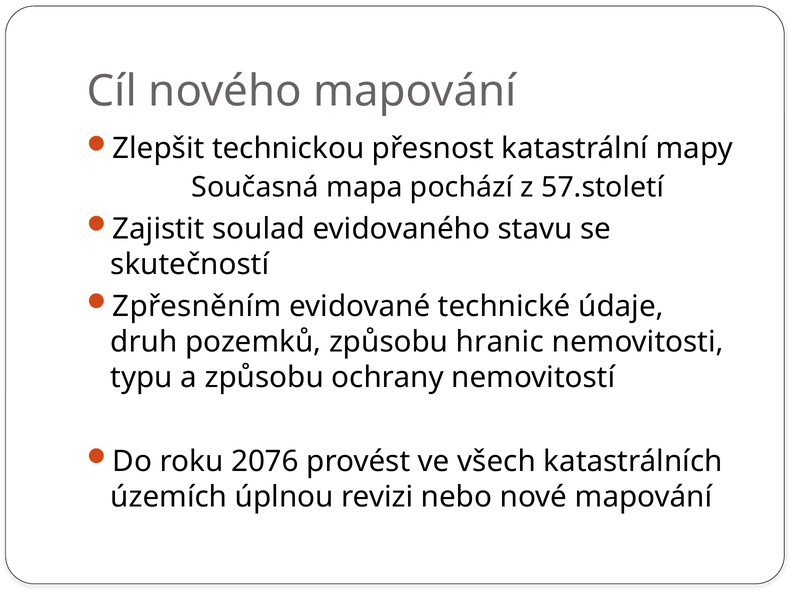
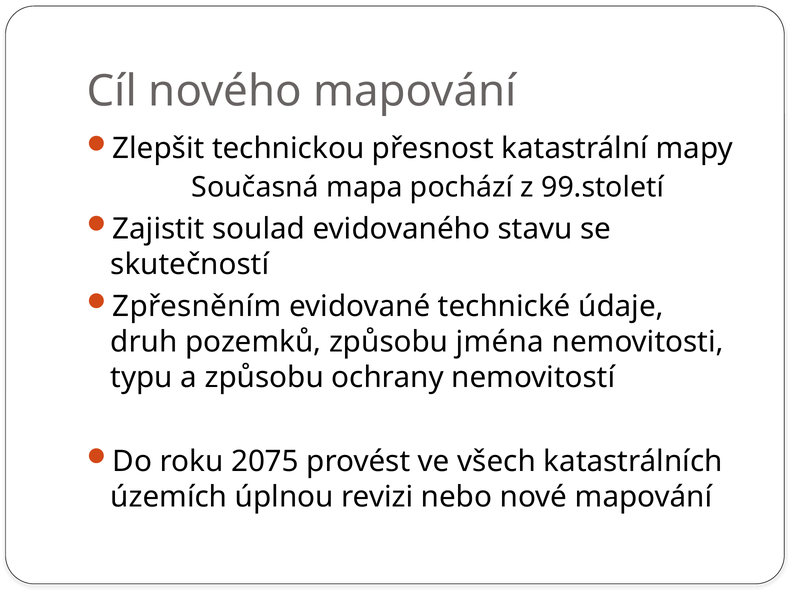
57.století: 57.století -> 99.století (603, 188)
hranic: hranic -> jména (500, 342)
2076: 2076 -> 2075 (265, 462)
